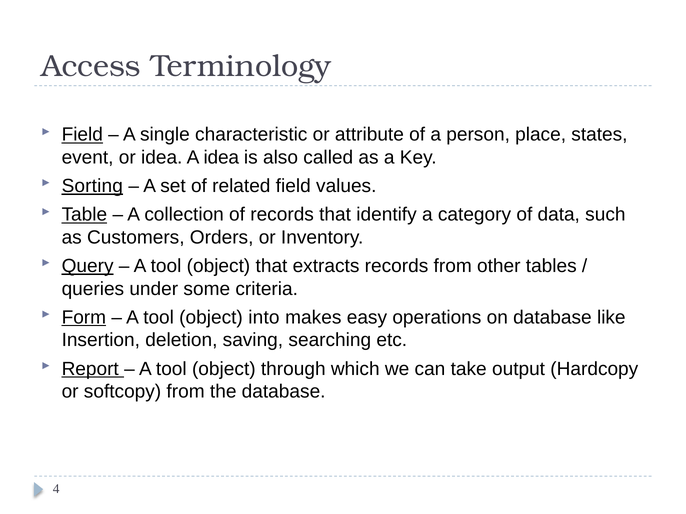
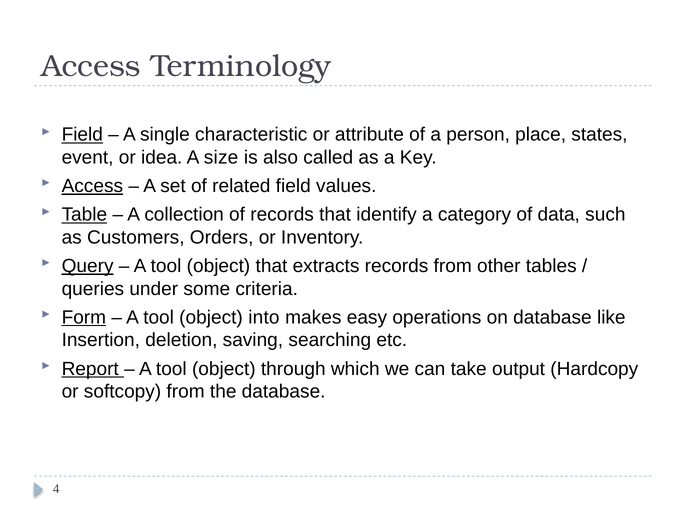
A idea: idea -> size (221, 157)
Sorting: Sorting -> Access (92, 186)
